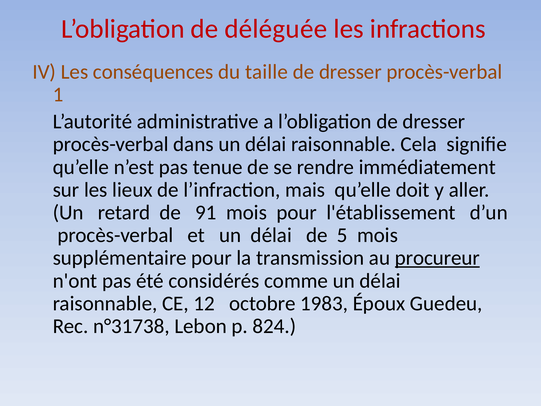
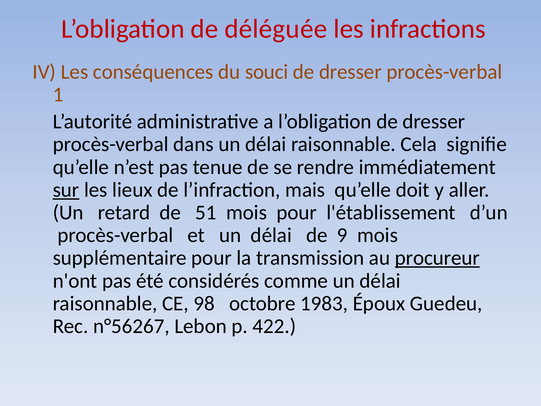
taille: taille -> souci (267, 72)
sur underline: none -> present (66, 190)
91: 91 -> 51 (206, 212)
5: 5 -> 9 (342, 235)
12: 12 -> 98 (204, 303)
n°31738: n°31738 -> n°56267 (131, 326)
824: 824 -> 422 (274, 326)
